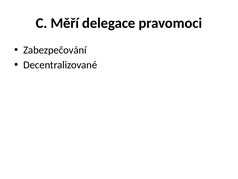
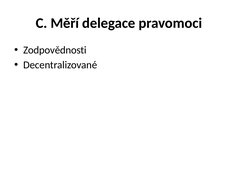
Zabezpečování: Zabezpečování -> Zodpovědnosti (55, 50)
